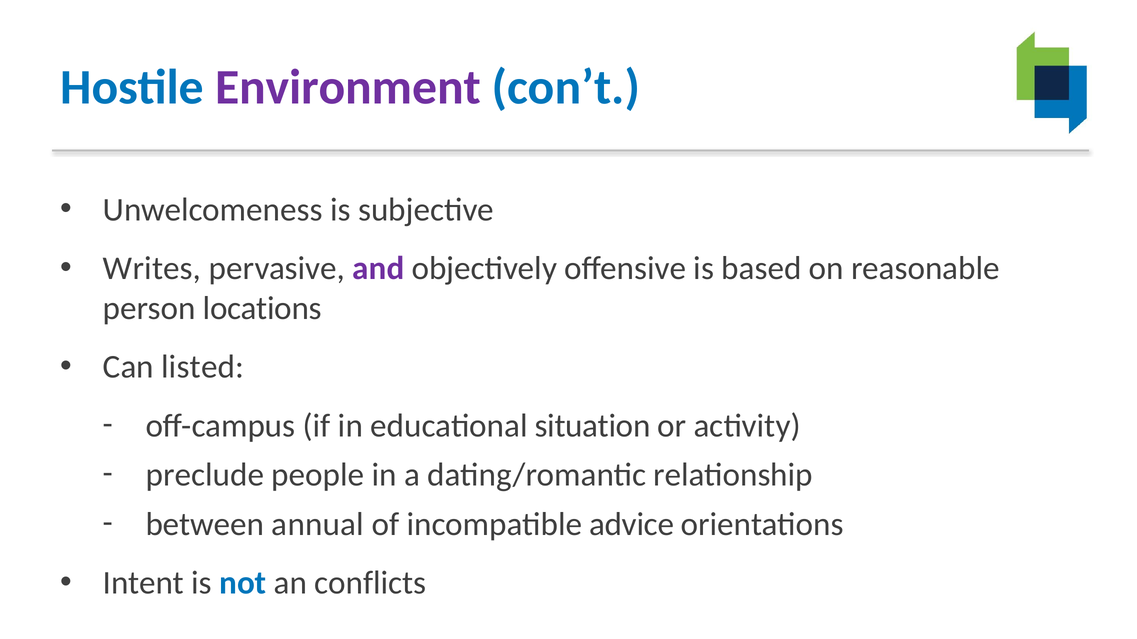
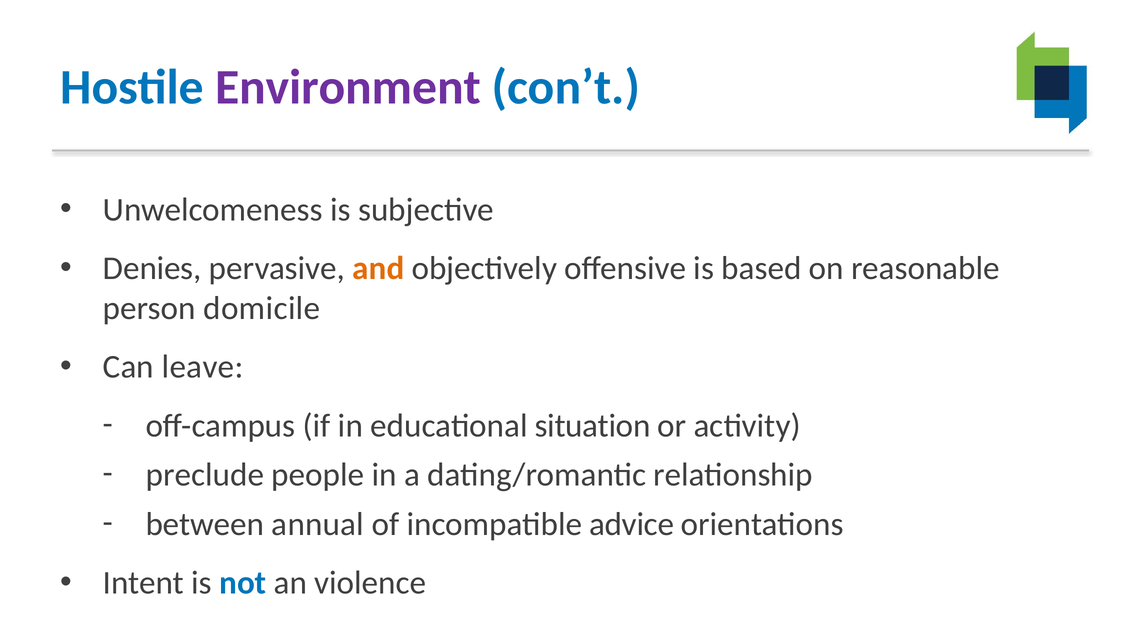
Writes: Writes -> Denies (152, 269)
and colour: purple -> orange (378, 269)
locations: locations -> domicile (262, 309)
listed: listed -> leave (203, 367)
conflicts: conflicts -> violence (370, 583)
